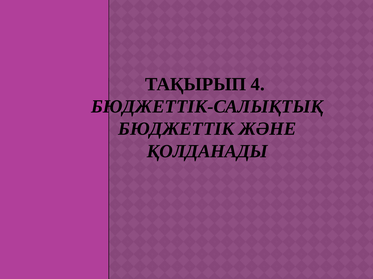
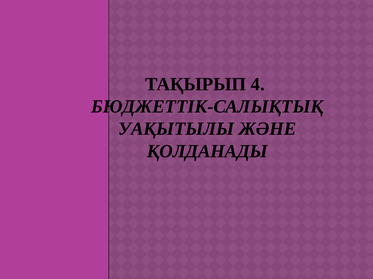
БЮДЖЕТТІК: БЮДЖЕТТІК -> УАҚЫТЫЛЫ (176, 129)
